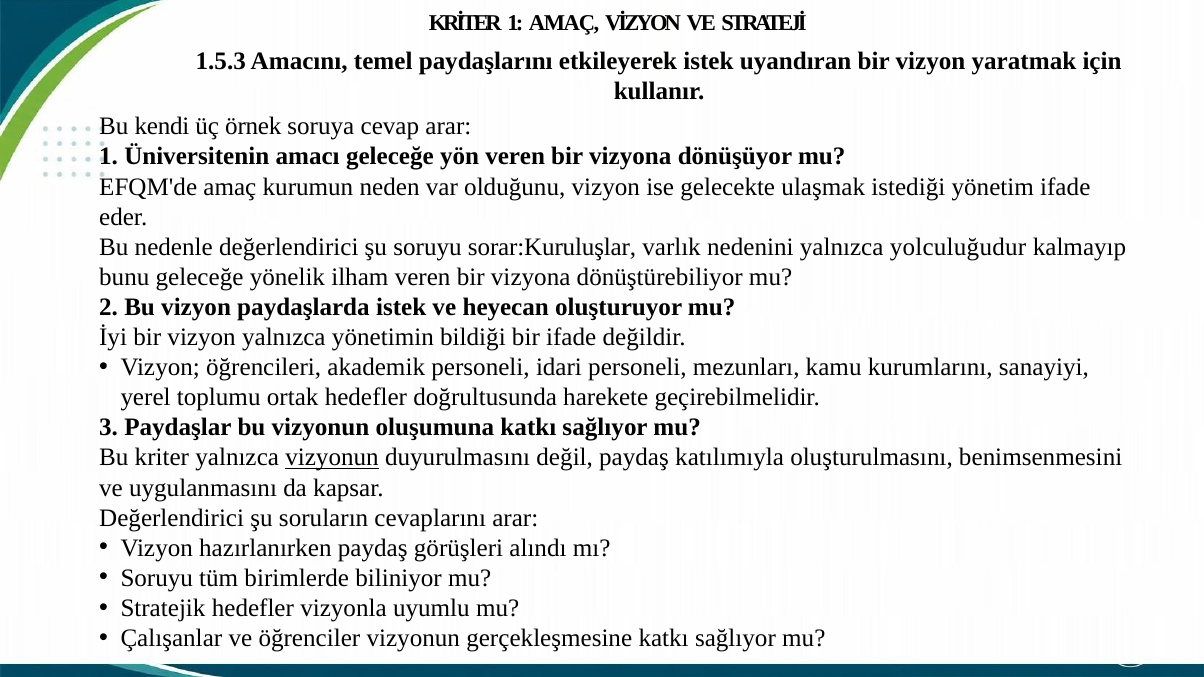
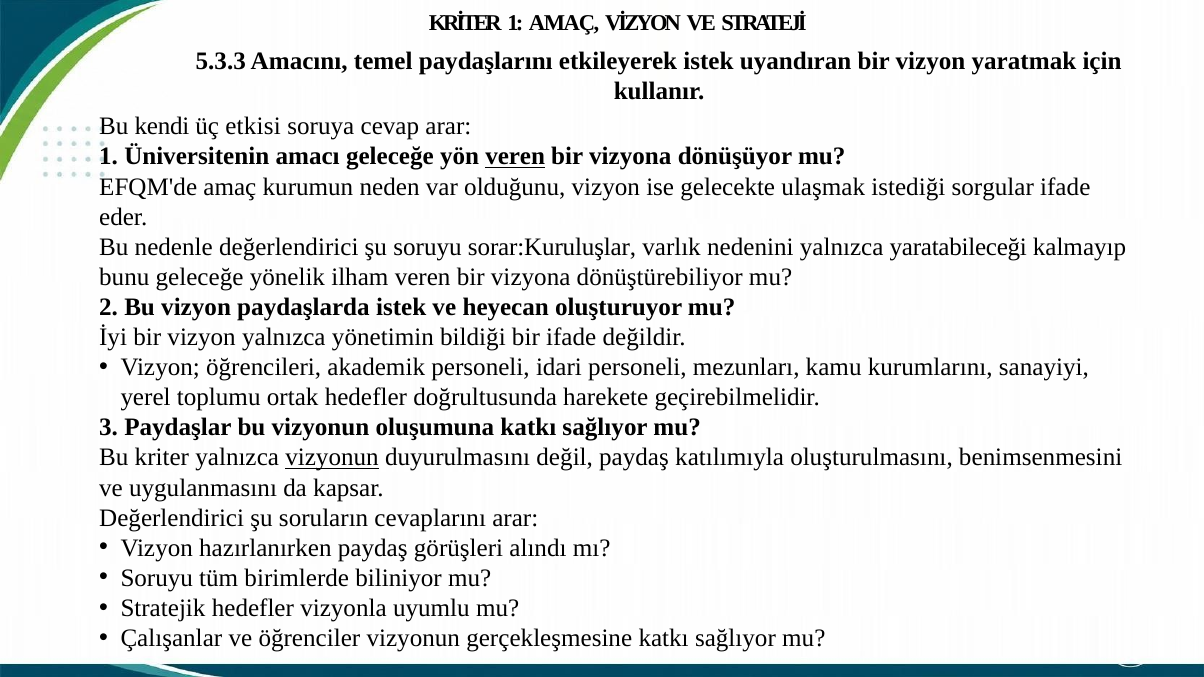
1.5.3: 1.5.3 -> 5.3.3 (221, 61)
örnek: örnek -> etkisi (253, 127)
veren underline: none -> present (515, 157)
yönetim: yönetim -> sorgular (993, 187)
yolculuğudur: yolculuğudur -> yaratabileceği (958, 247)
